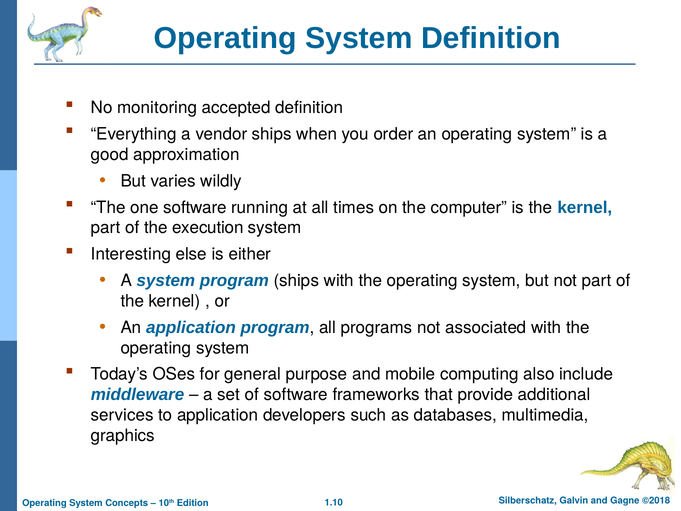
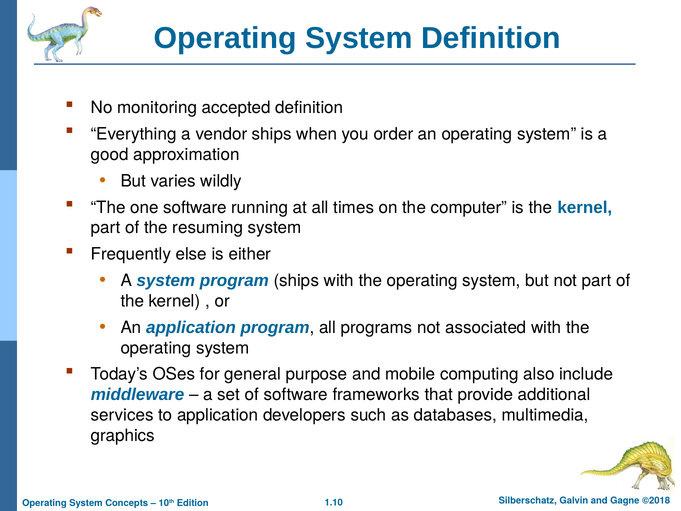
execution: execution -> resuming (208, 228)
Interesting: Interesting -> Frequently (131, 254)
